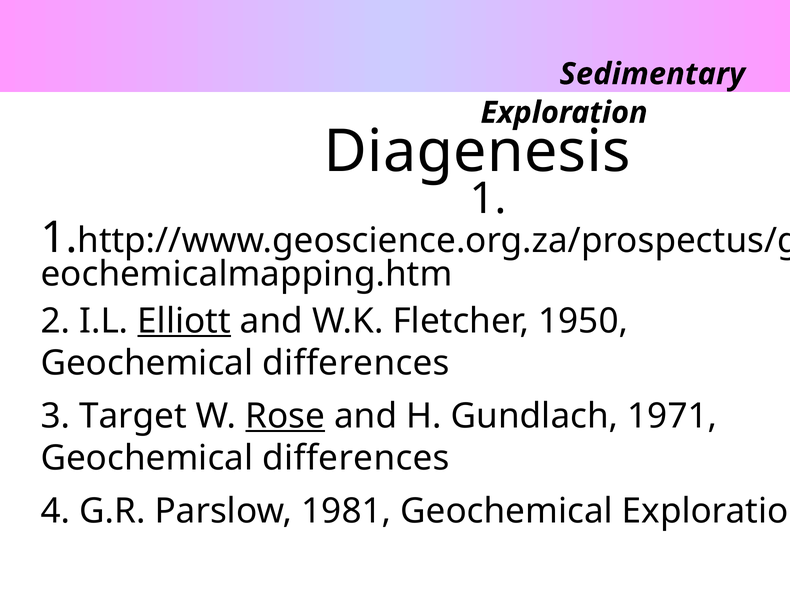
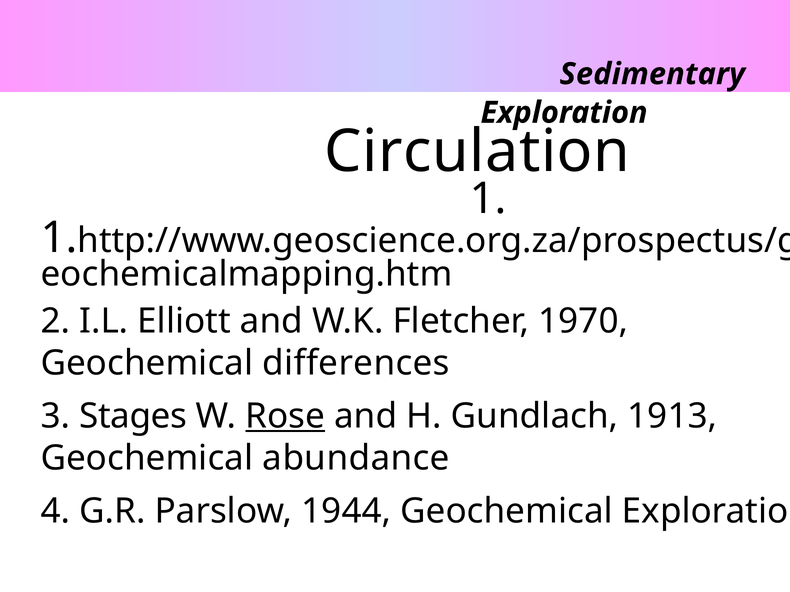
Diagenesis: Diagenesis -> Circulation (477, 152)
Elliott underline: present -> none (184, 321)
1950: 1950 -> 1970 (583, 321)
Target: Target -> Stages (133, 416)
1971: 1971 -> 1913 (672, 416)
differences: differences -> abundance (356, 459)
1981: 1981 -> 1944 (346, 512)
